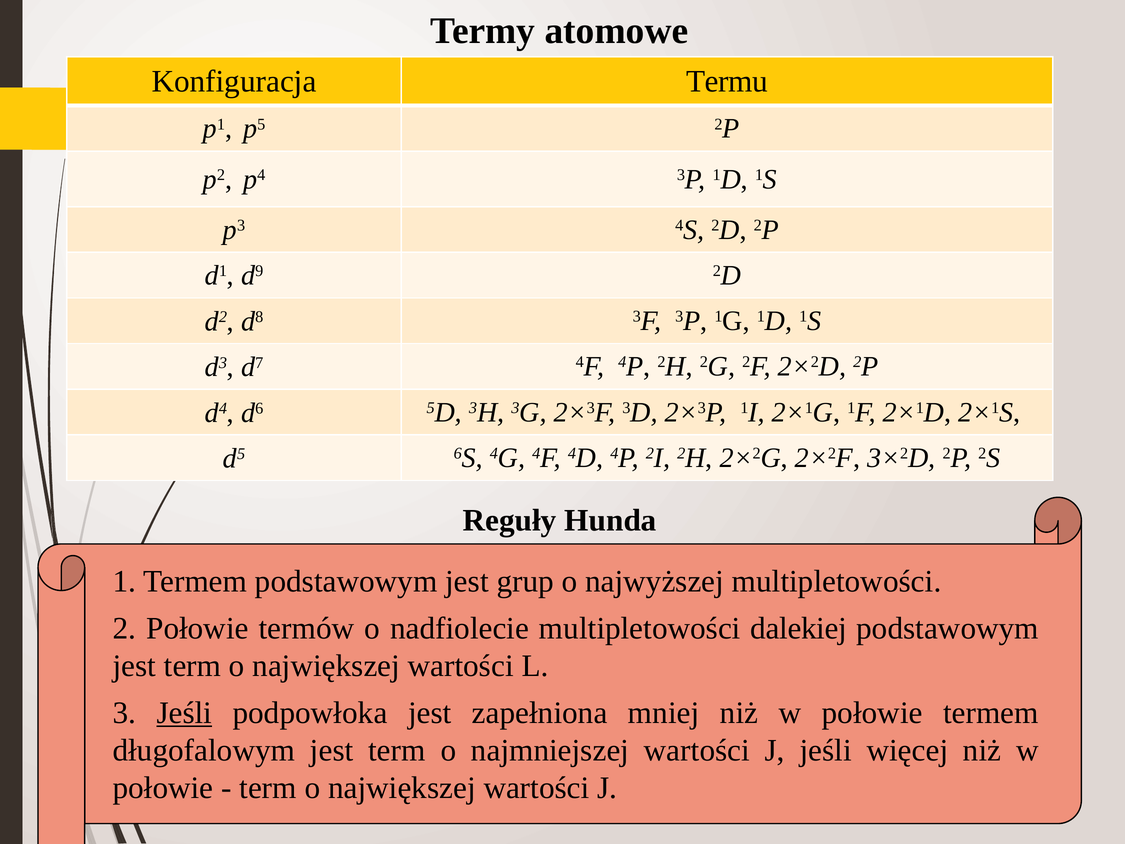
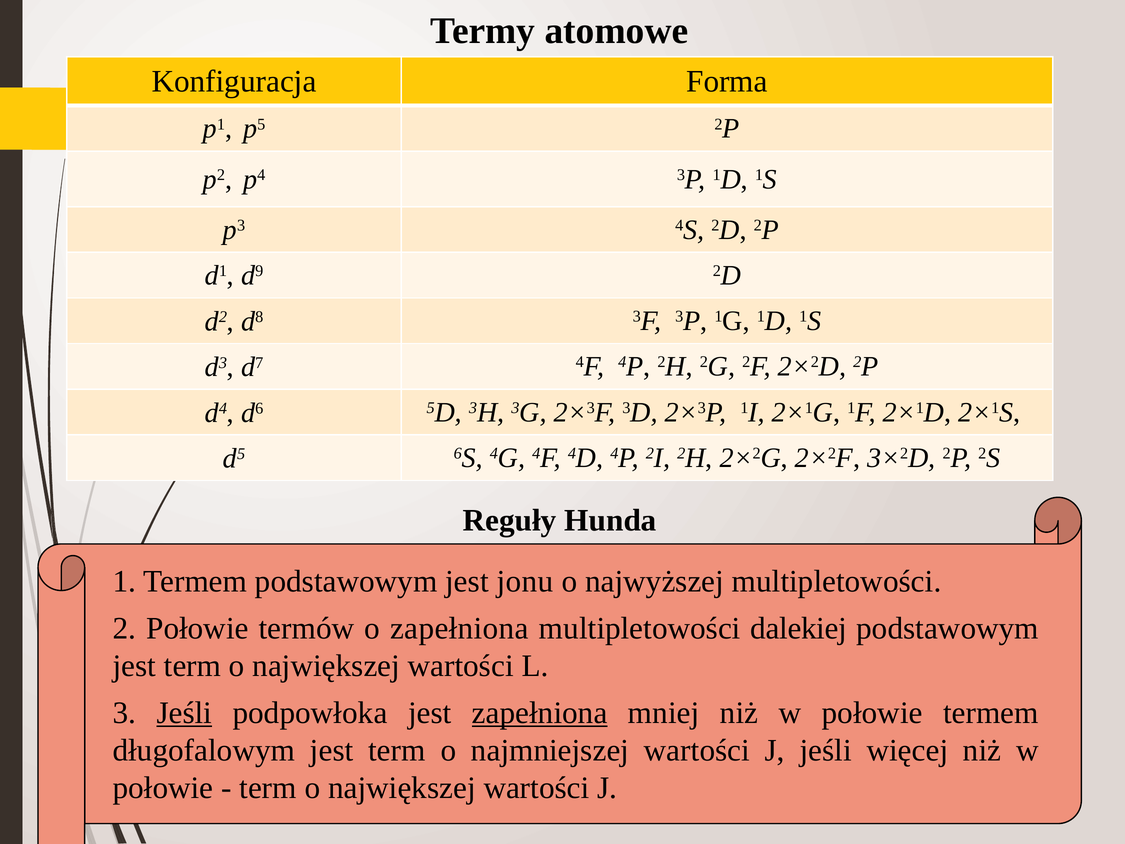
Termu: Termu -> Forma (727, 81)
grup: grup -> jonu (525, 581)
o nadfiolecie: nadfiolecie -> zapełniona (459, 628)
zapełniona underline: none -> present (540, 713)
